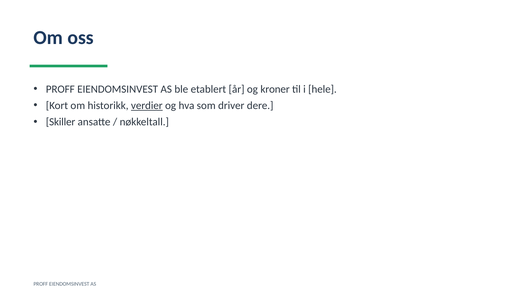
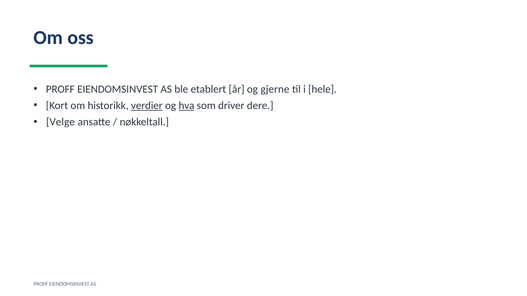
kroner: kroner -> gjerne (275, 89)
hva underline: none -> present (186, 106)
Skiller: Skiller -> Velge (60, 122)
